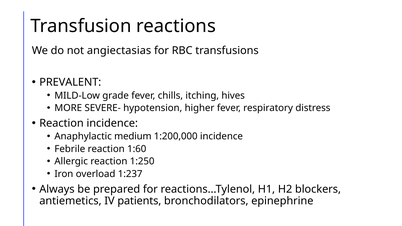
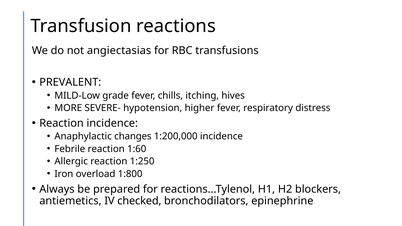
medium: medium -> changes (133, 136)
1:237: 1:237 -> 1:800 (130, 174)
patients: patients -> checked (139, 201)
